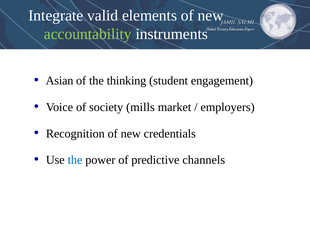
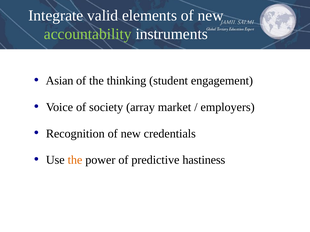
mills: mills -> array (141, 107)
the colour: blue -> orange (75, 160)
channels: channels -> hastiness (204, 160)
